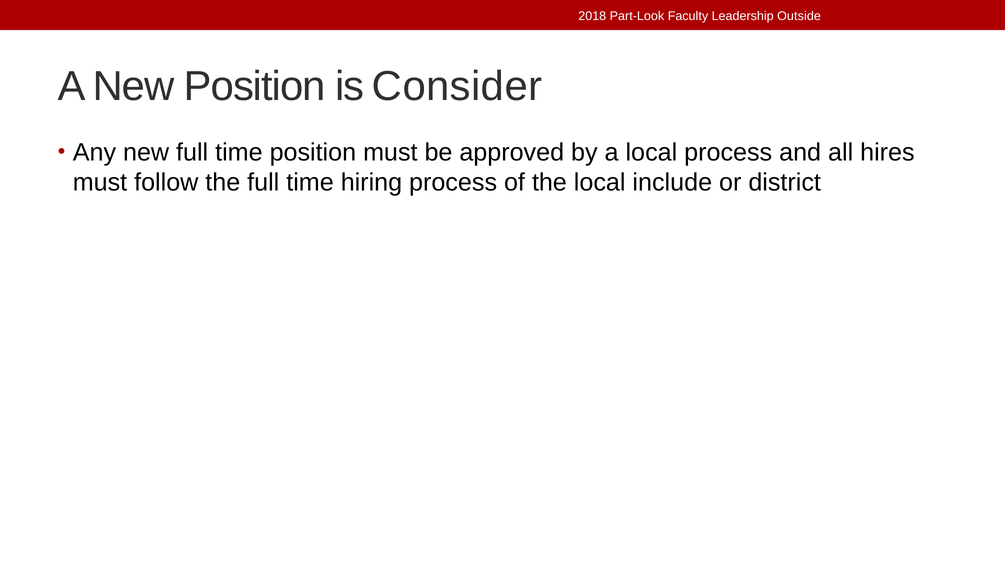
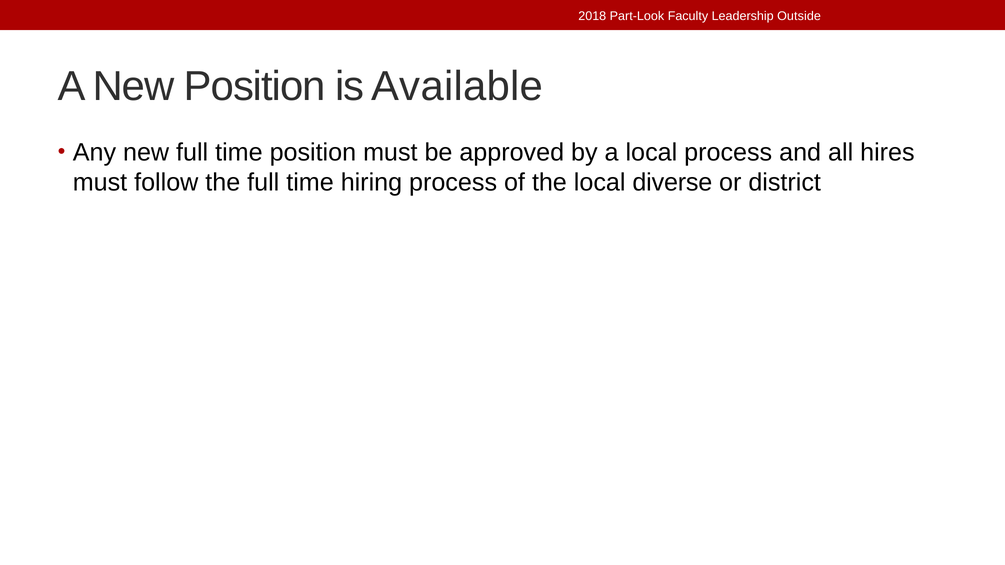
Consider: Consider -> Available (457, 87)
include: include -> diverse (672, 183)
